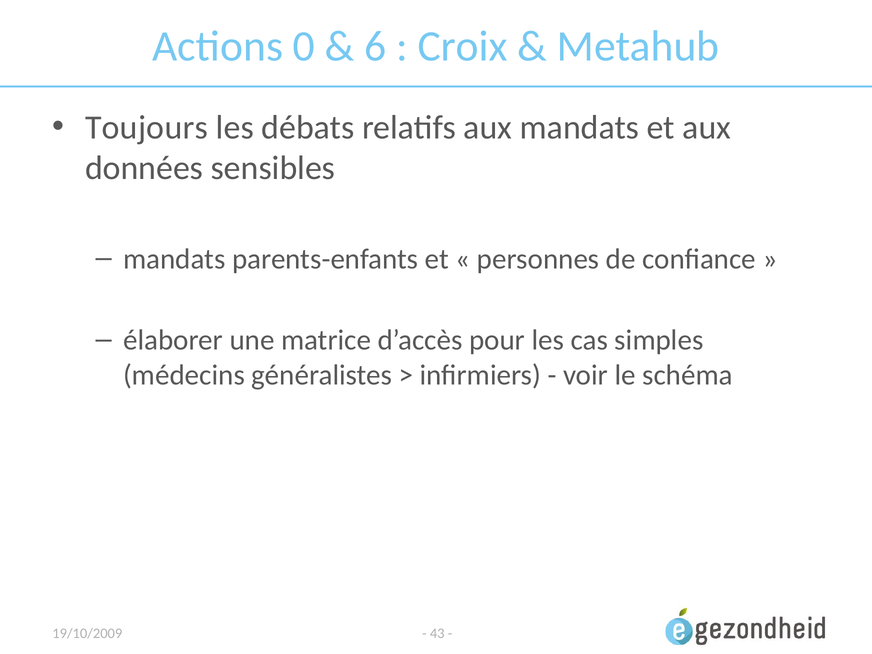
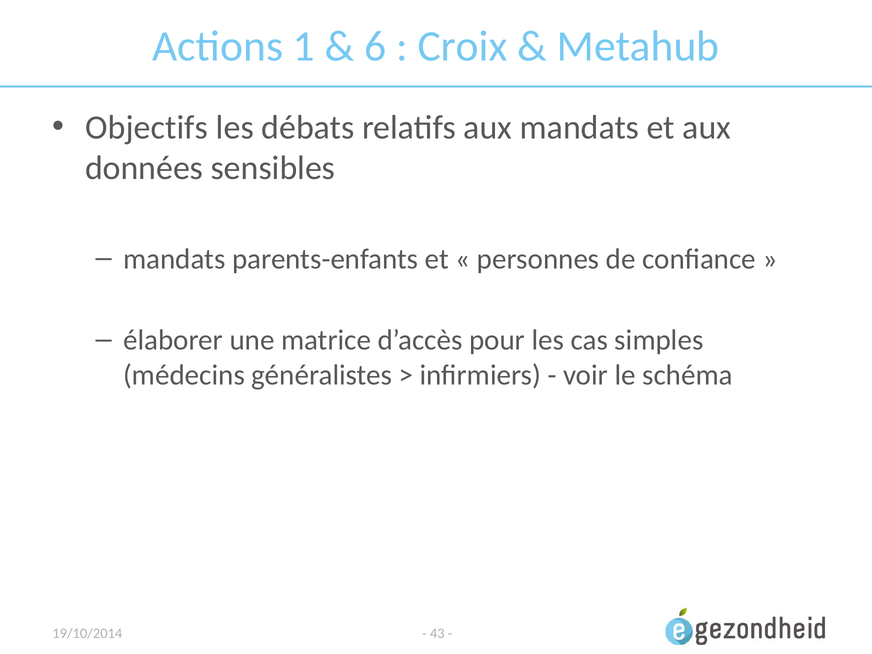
0: 0 -> 1 (304, 46)
Toujours: Toujours -> Objectifs (147, 127)
19/10/2009: 19/10/2009 -> 19/10/2014 (87, 633)
